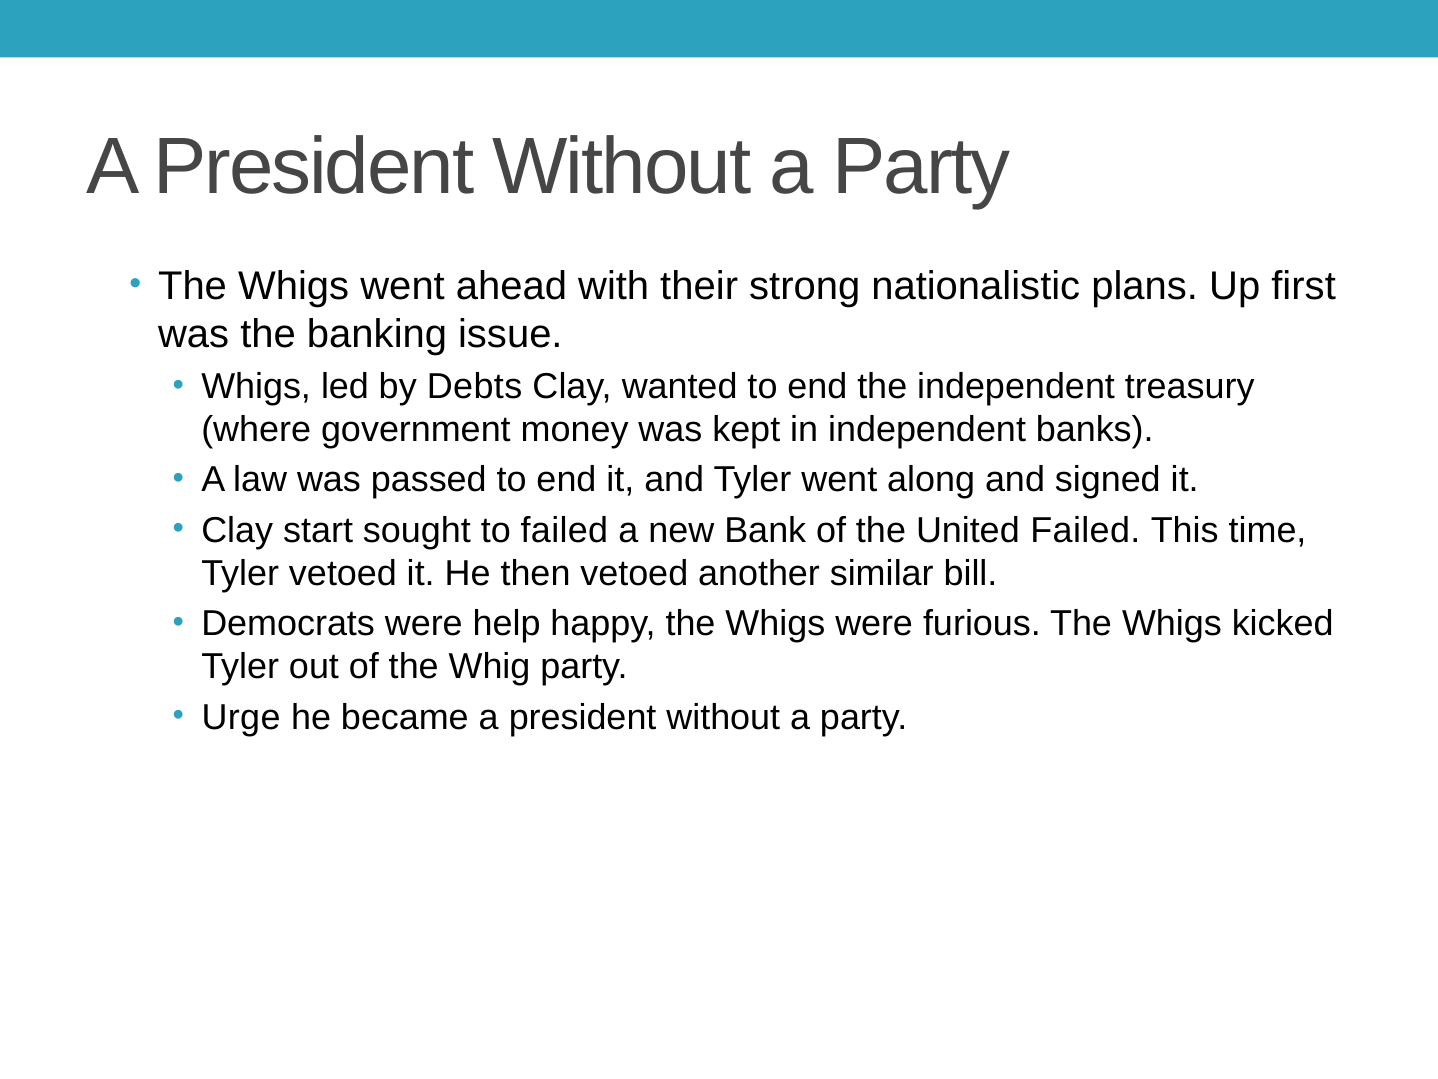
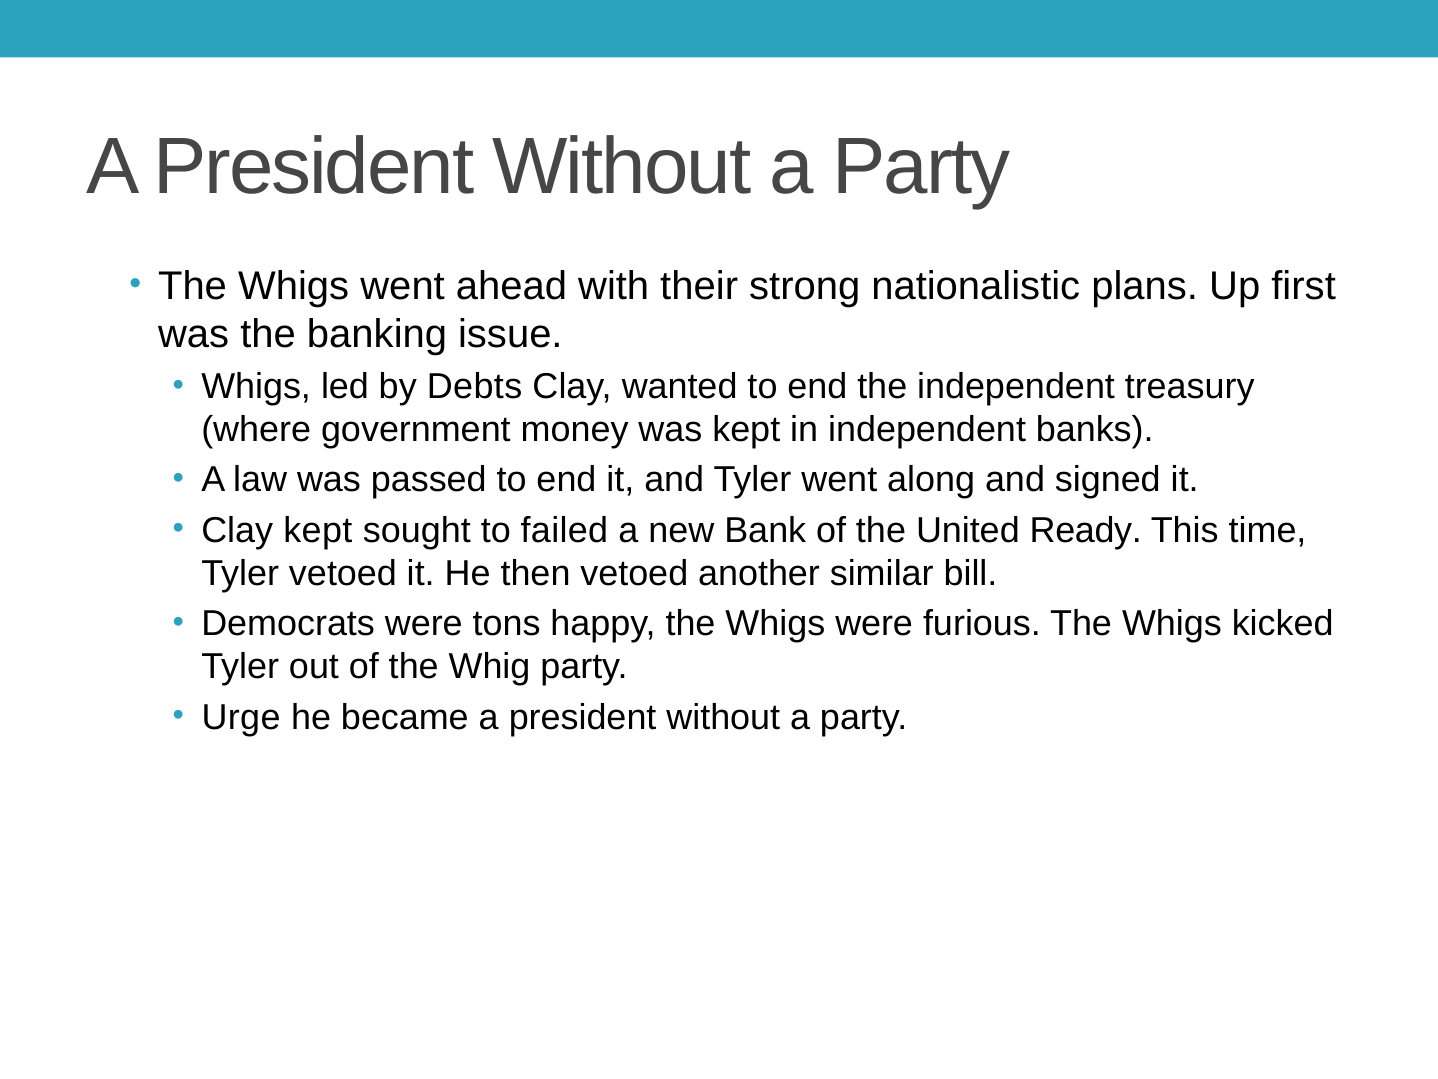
Clay start: start -> kept (318, 530)
United Failed: Failed -> Ready (1086, 530)
help: help -> tons (507, 623)
